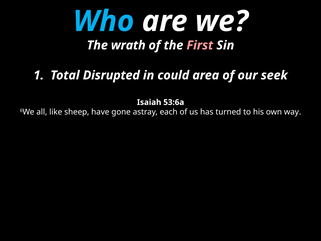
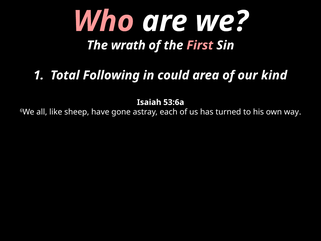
Who colour: light blue -> pink (104, 21)
Disrupted: Disrupted -> Following (111, 75)
seek: seek -> kind (274, 75)
